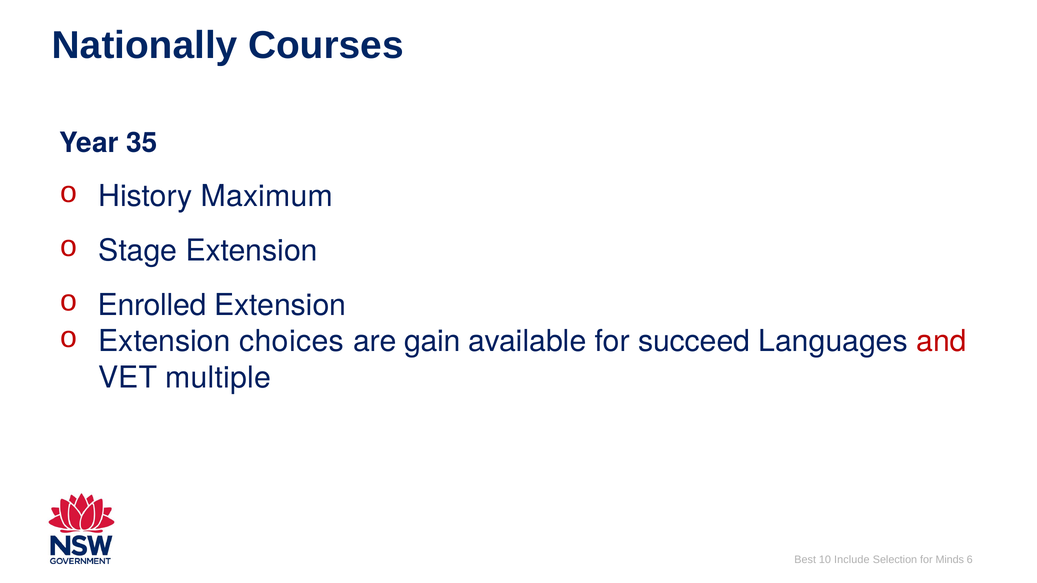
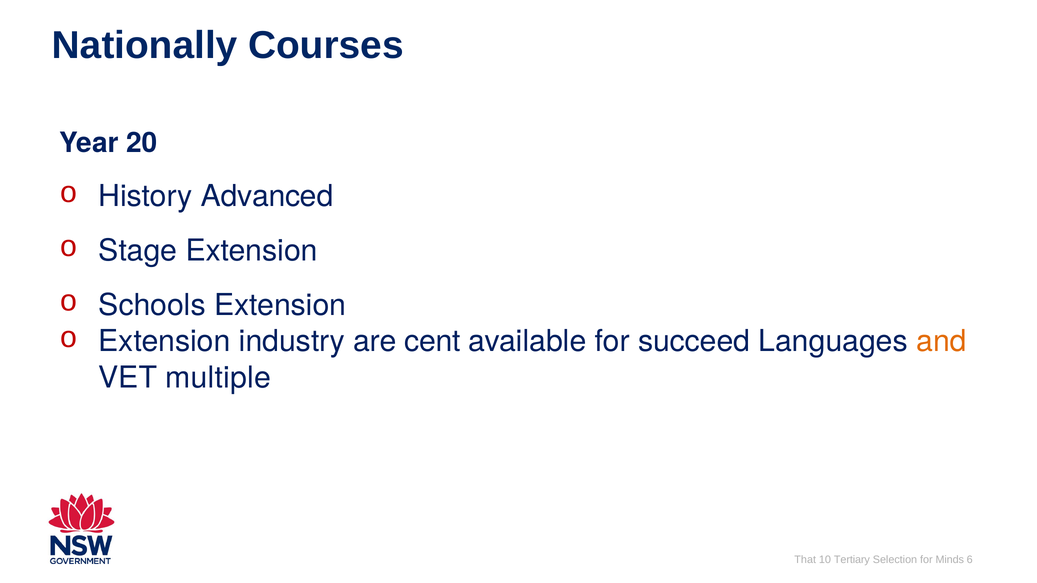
35: 35 -> 20 (142, 143)
Maximum: Maximum -> Advanced (267, 196)
Enrolled: Enrolled -> Schools (152, 305)
choices: choices -> industry (292, 342)
gain: gain -> cent (433, 342)
and colour: red -> orange (941, 342)
Best: Best -> That (805, 560)
Include: Include -> Tertiary (852, 560)
